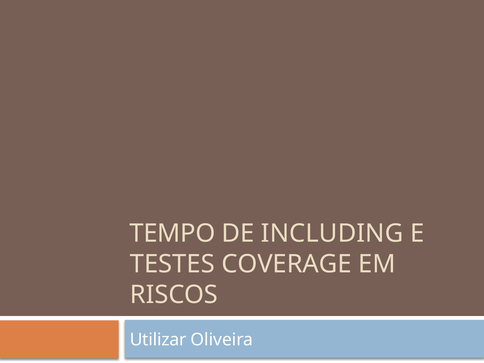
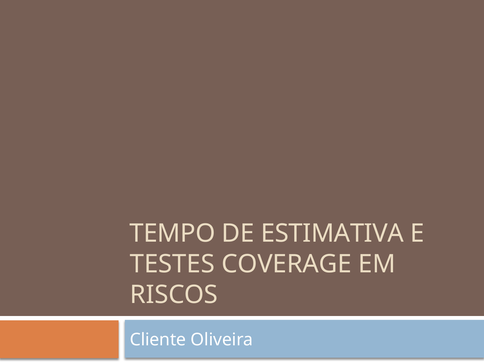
INCLUDING: INCLUDING -> ESTIMATIVA (332, 233)
Utilizar: Utilizar -> Cliente (158, 340)
